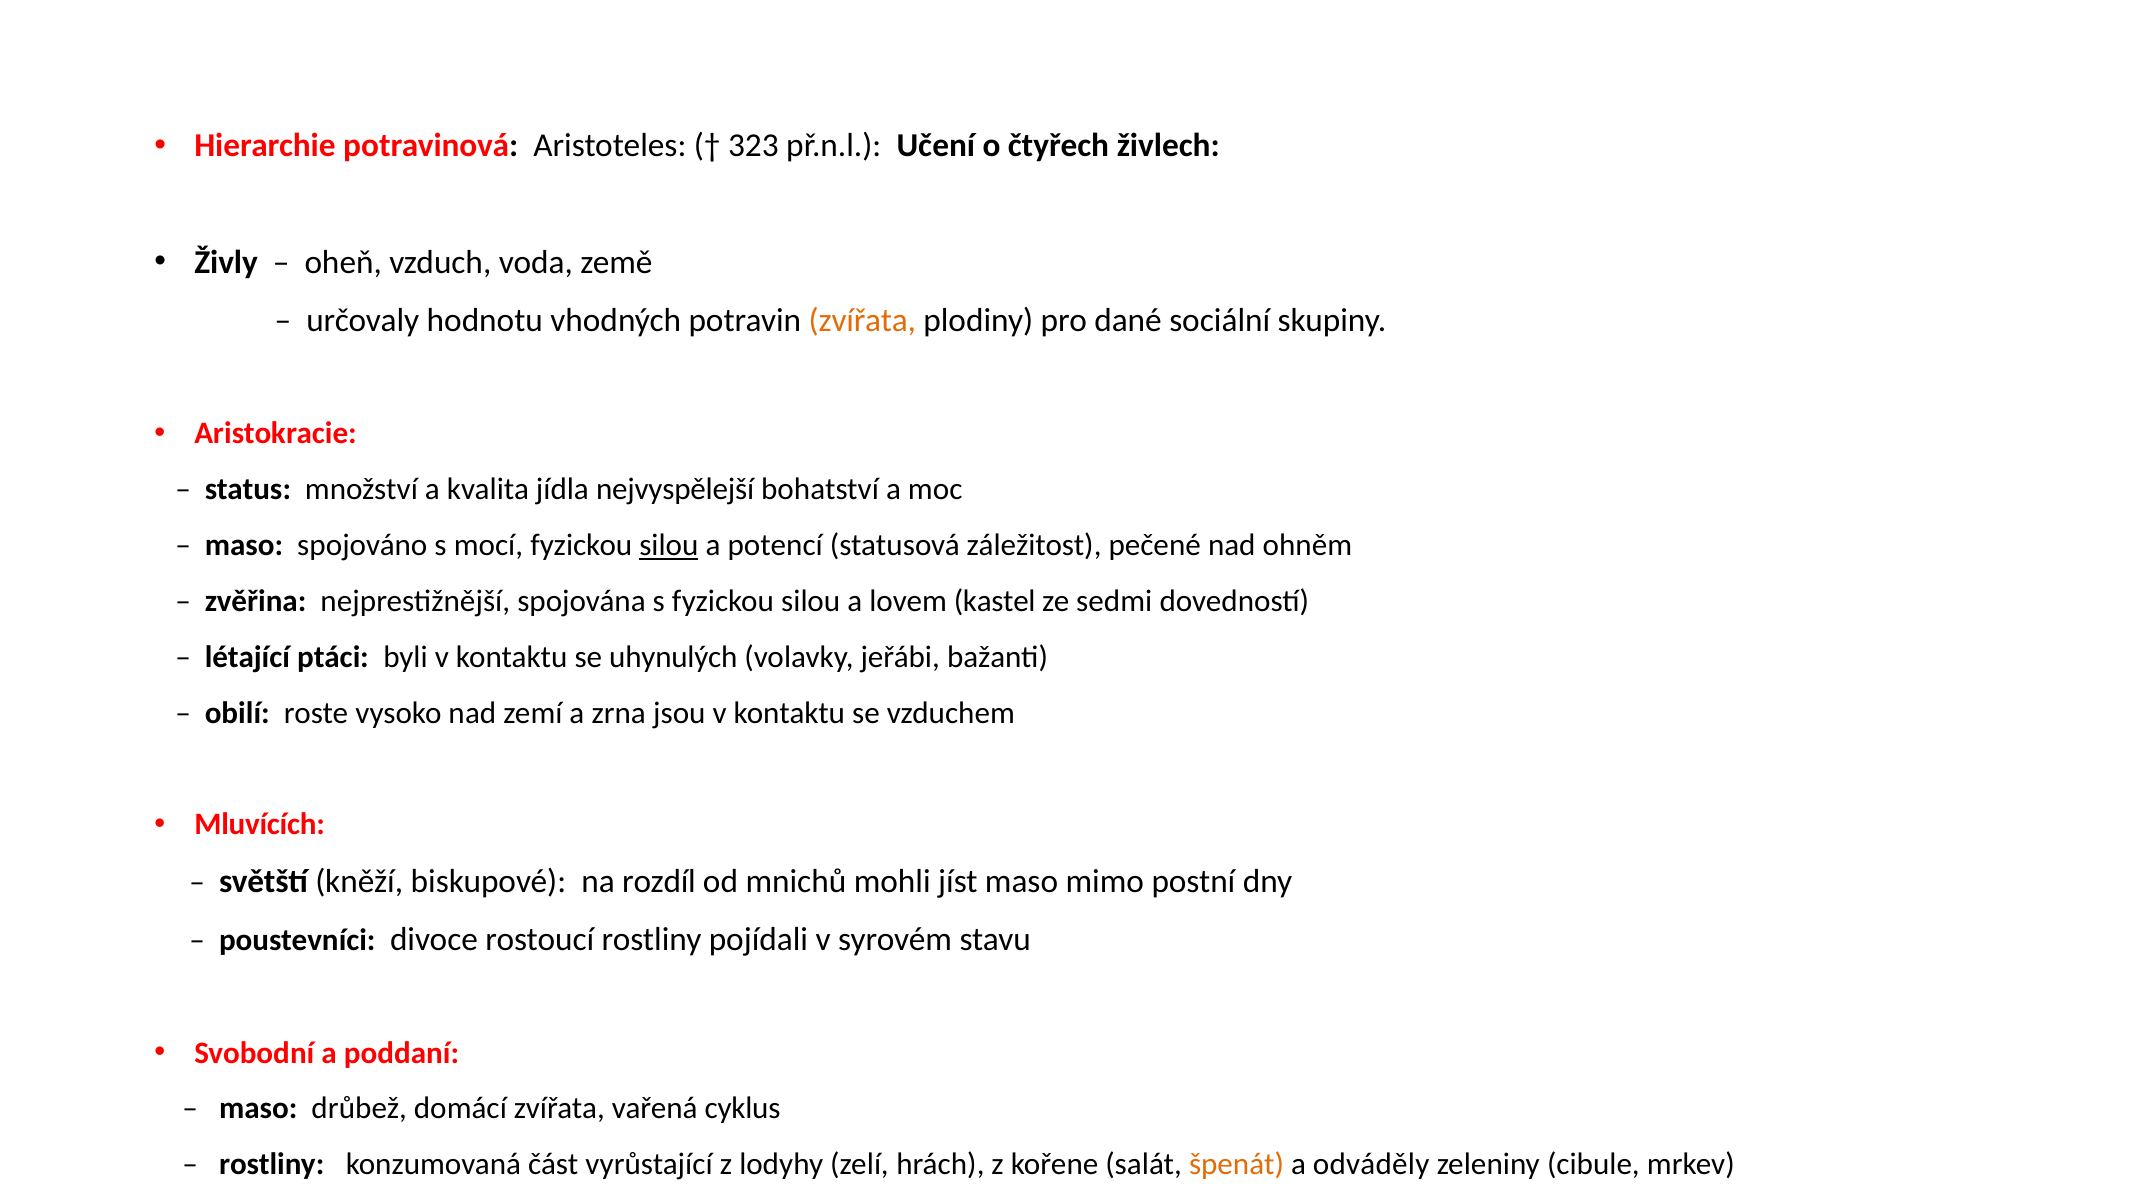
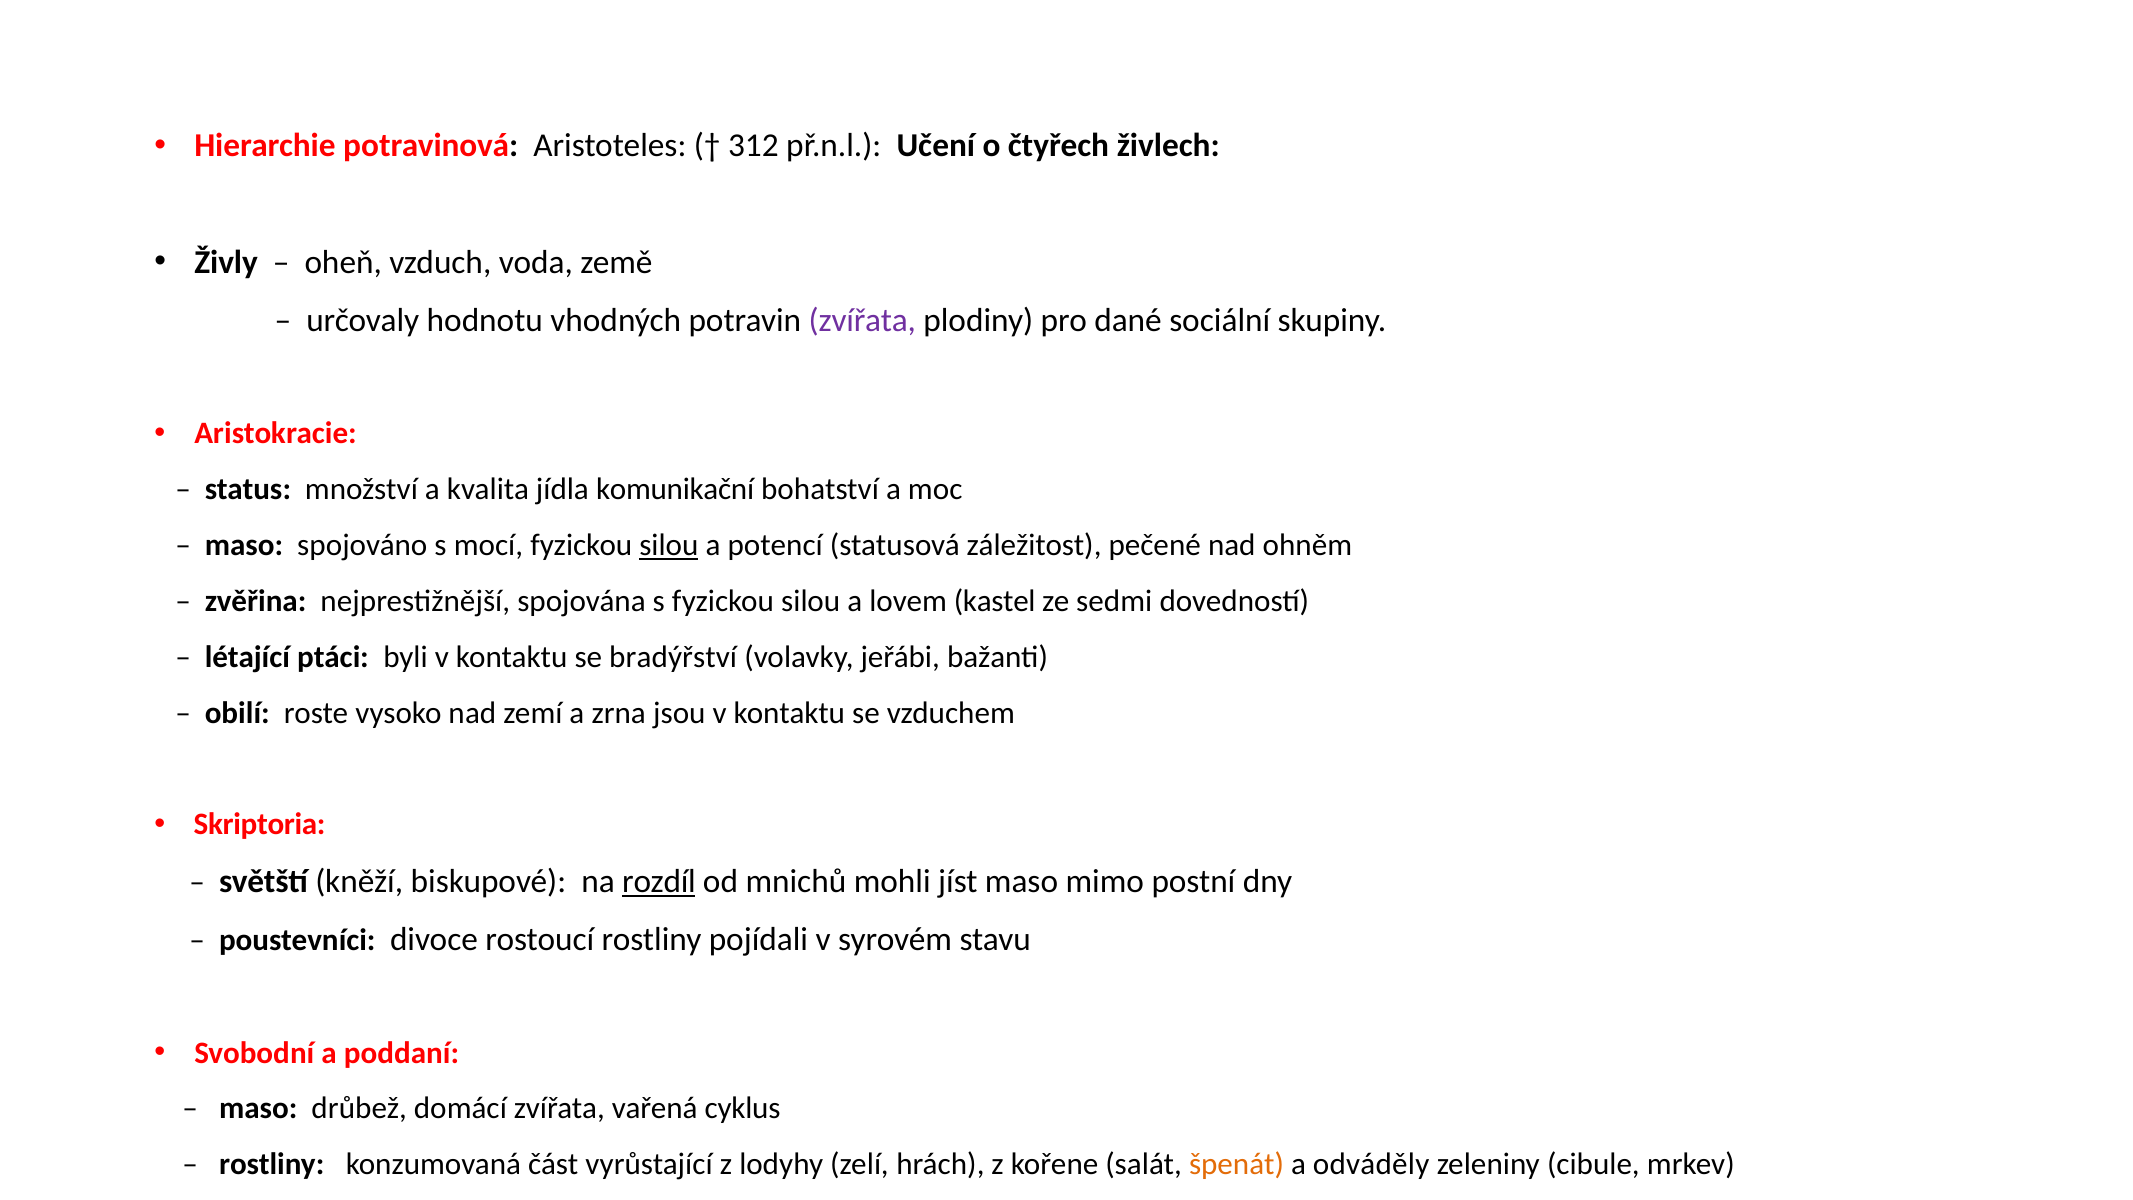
323: 323 -> 312 (753, 146)
zvířata colour: orange -> purple (862, 321)
nejvyspělejší: nejvyspělejší -> komunikační (675, 489)
uhynulých: uhynulých -> bradýřství (673, 657)
Mluvících: Mluvících -> Skriptoria (260, 824)
rozdíl underline: none -> present (659, 882)
